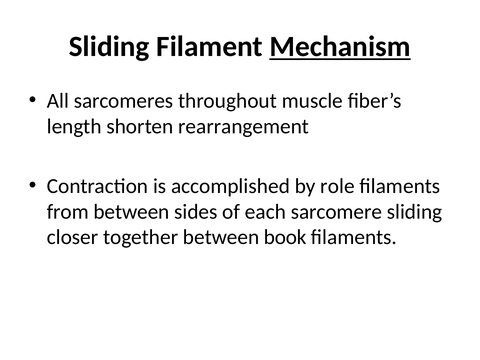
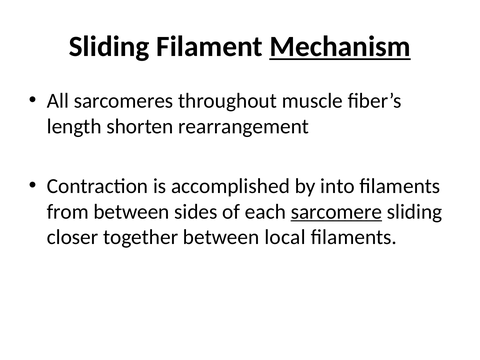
role: role -> into (338, 186)
sarcomere underline: none -> present (336, 212)
book: book -> local (285, 237)
